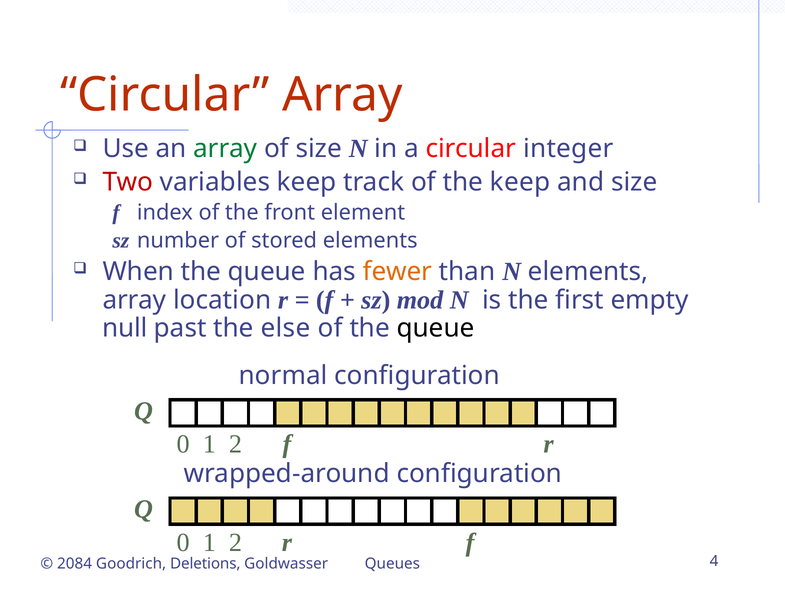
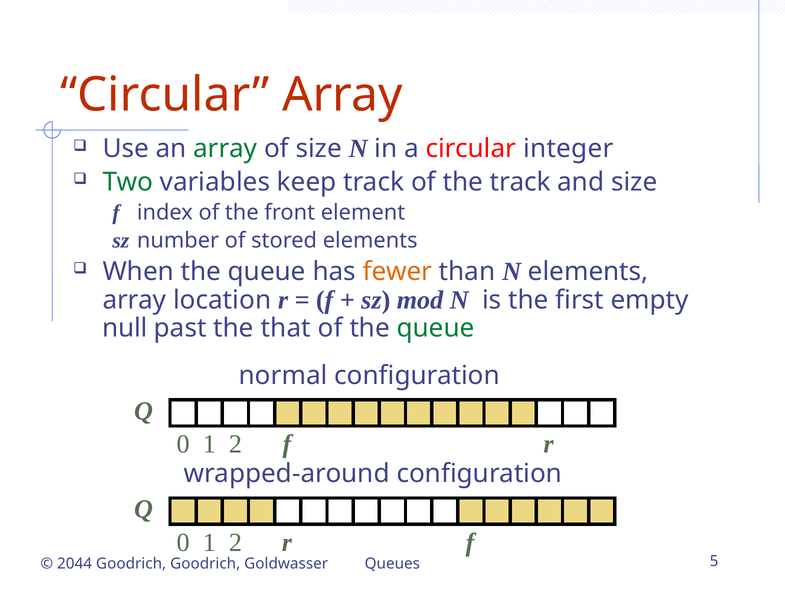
Two colour: red -> green (128, 182)
the keep: keep -> track (520, 182)
else: else -> that (286, 328)
queue colour: black -> green (436, 328)
2084: 2084 -> 2044 (75, 564)
Goodrich Deletions: Deletions -> Goodrich (205, 564)
4: 4 -> 5 (714, 561)
